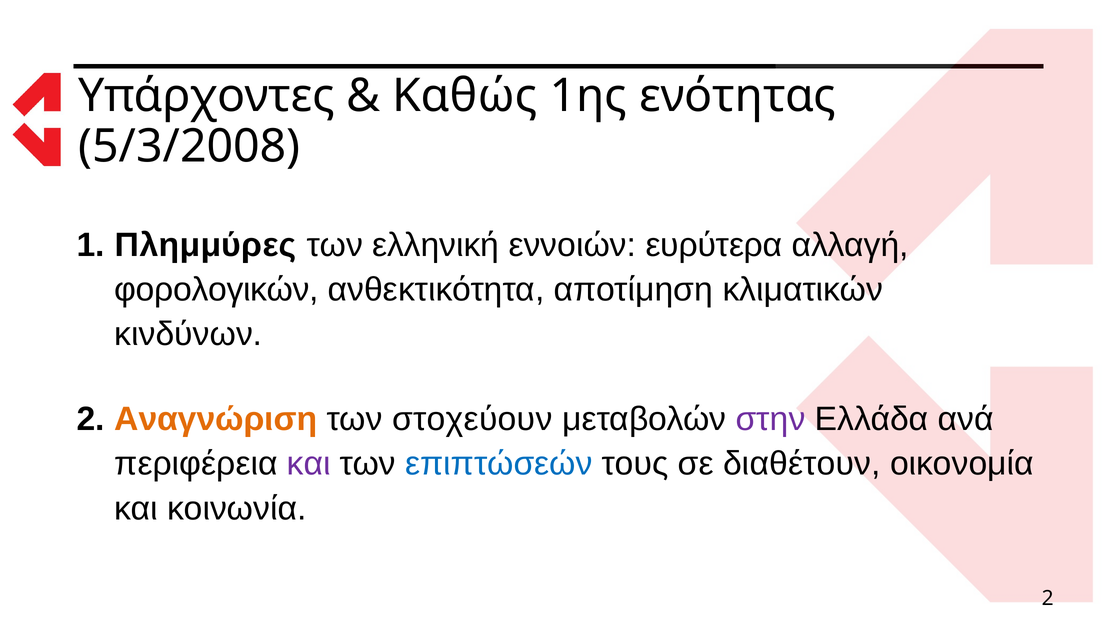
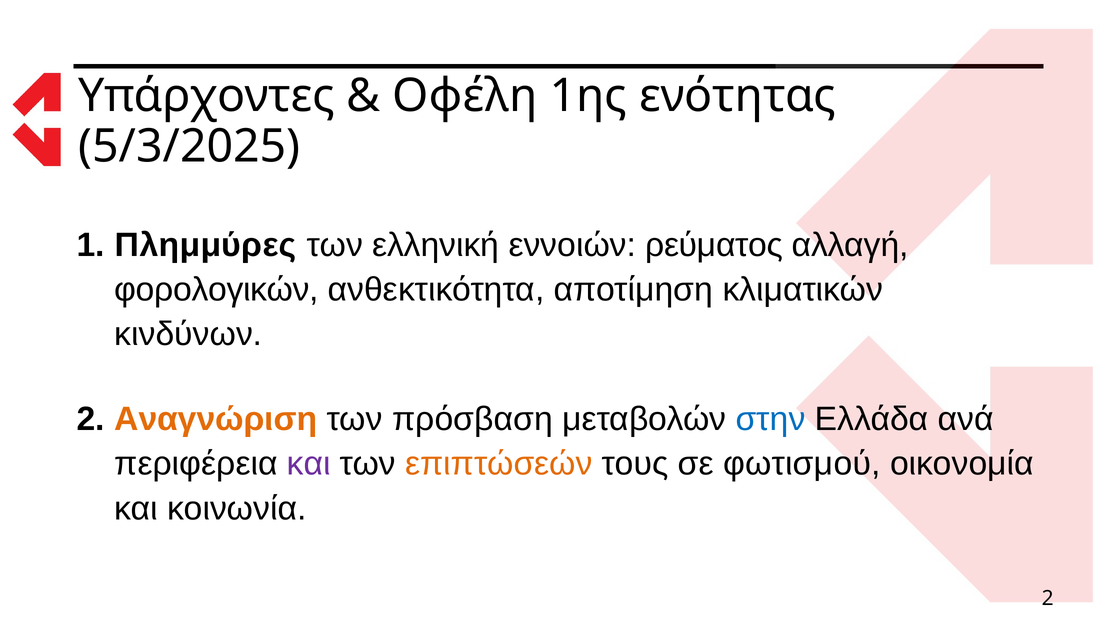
Καθώς: Καθώς -> Οφέλη (465, 96)
5/3/2008: 5/3/2008 -> 5/3/2025 (189, 146)
ευρύτερα: ευρύτερα -> ρεύματος (714, 245)
στοχεύουν: στοχεύουν -> πρόσβαση (472, 420)
στην colour: purple -> blue (771, 420)
επιπτώσεών colour: blue -> orange (499, 464)
διαθέτουν: διαθέτουν -> φωτισμού (802, 464)
